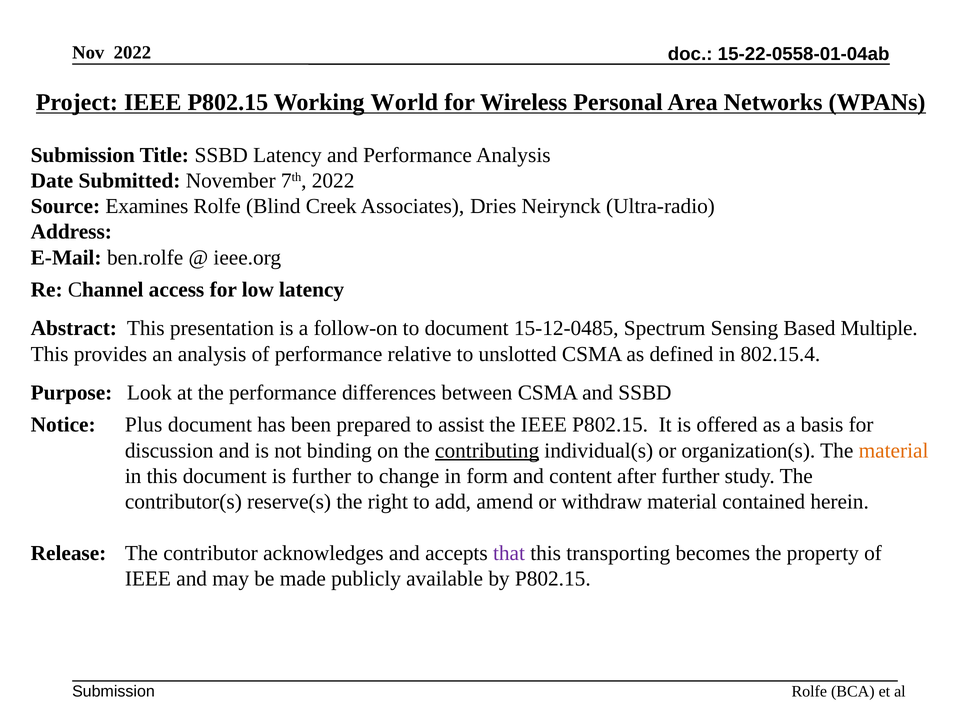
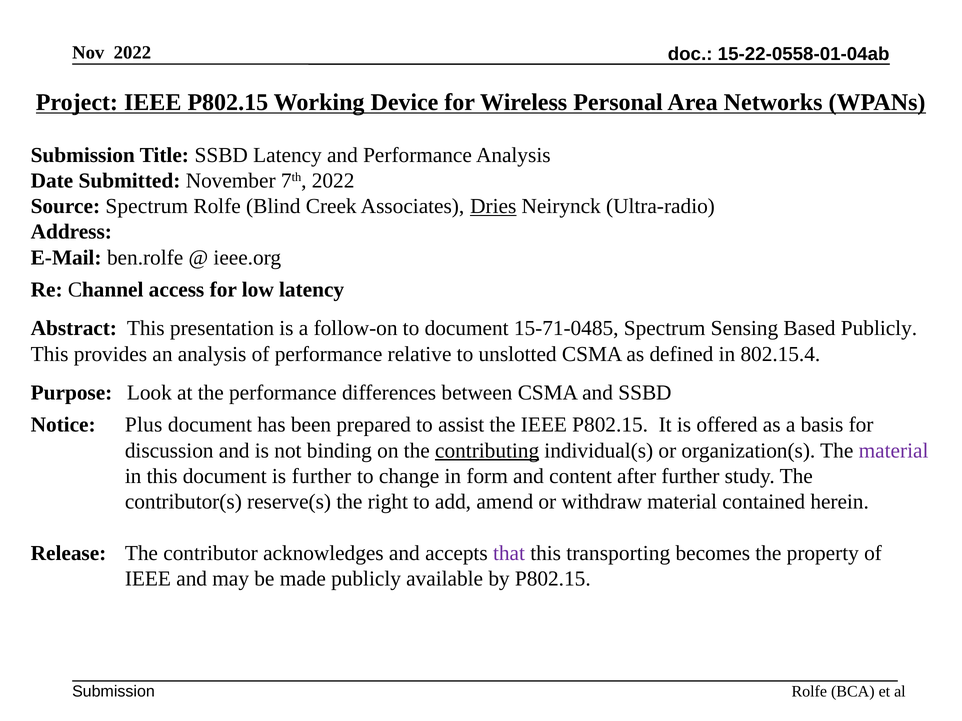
World: World -> Device (404, 102)
Source Examines: Examines -> Spectrum (147, 206)
Dries underline: none -> present (493, 206)
15-12-0485: 15-12-0485 -> 15-71-0485 (566, 329)
Based Multiple: Multiple -> Publicly (879, 329)
material colour: orange -> purple (894, 451)
